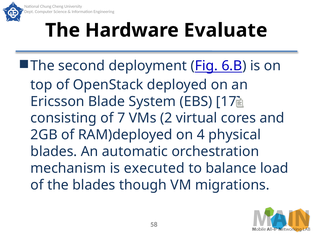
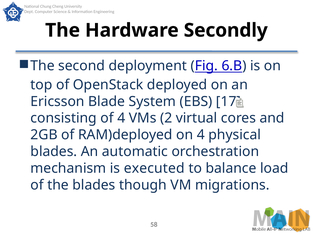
Evaluate: Evaluate -> Secondly (226, 30)
of 7: 7 -> 4 (121, 118)
